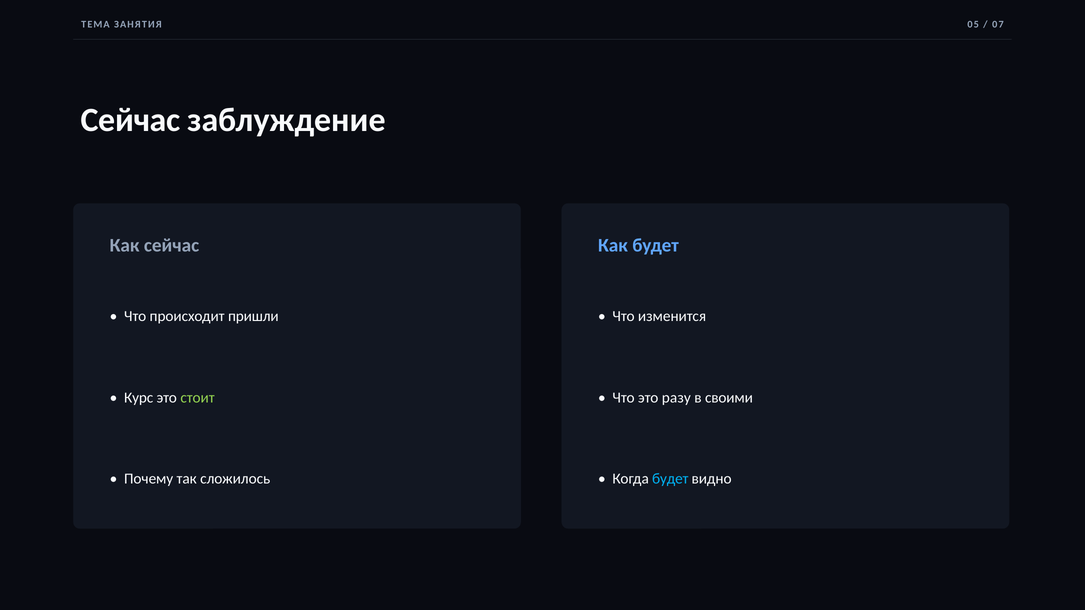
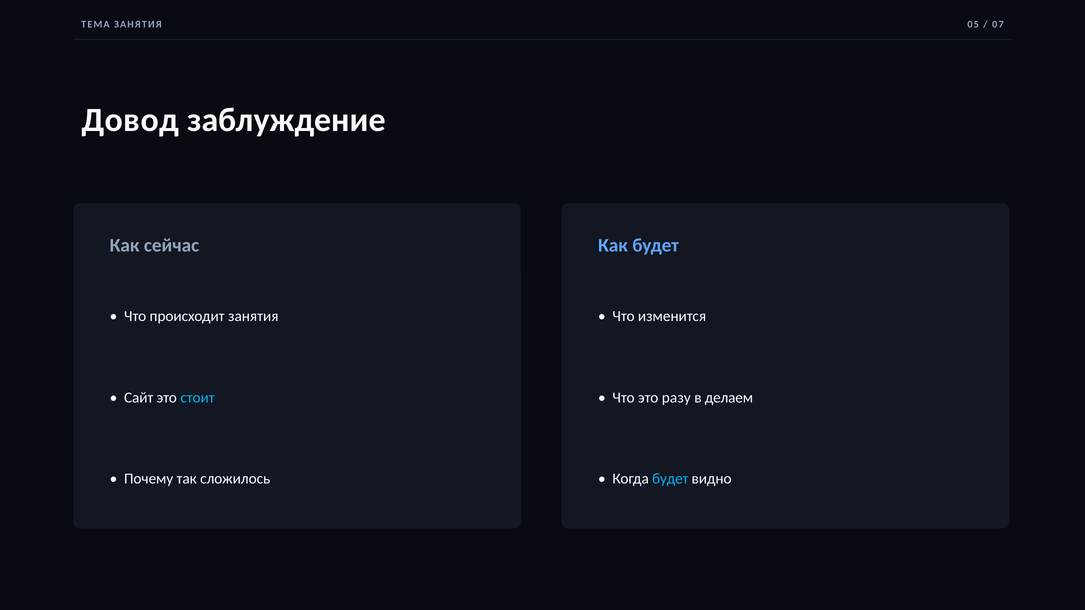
Сейчас: Сейчас -> Довод (130, 120)
происходит пришли: пришли -> занятия (253, 316)
Курс: Курс -> Сайт (139, 398)
стоит colour: light green -> light blue (198, 398)
своими: своими -> делаем (729, 398)
